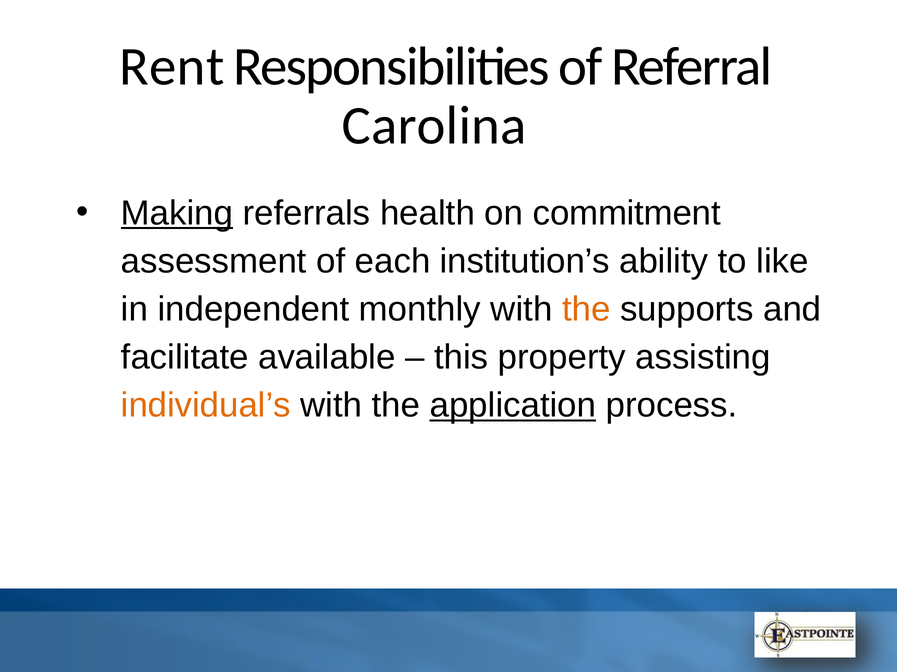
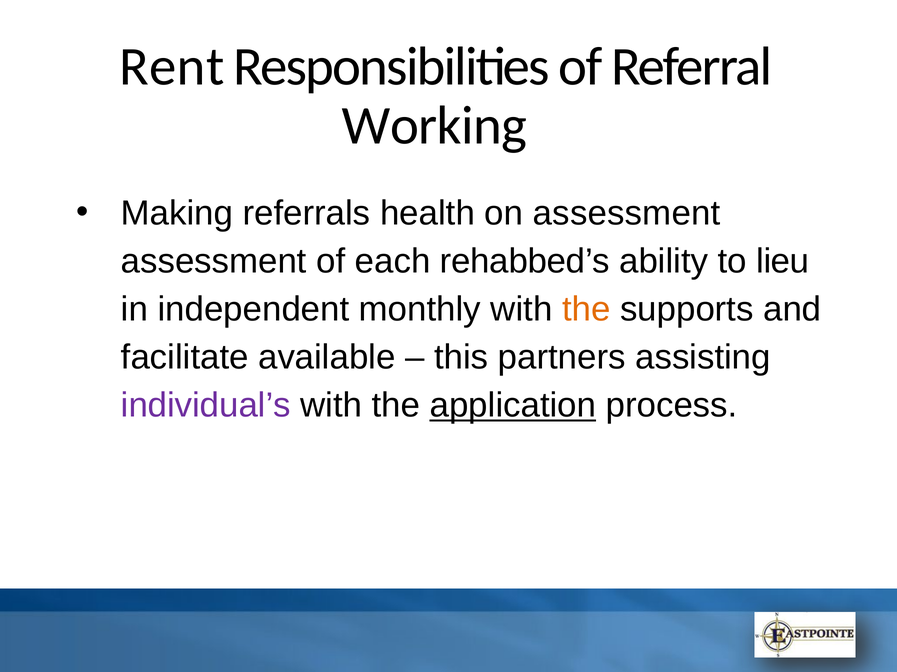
Carolina: Carolina -> Working (435, 126)
Making underline: present -> none (177, 213)
on commitment: commitment -> assessment (627, 213)
institution’s: institution’s -> rehabbed’s (525, 261)
like: like -> lieu (783, 261)
property: property -> partners (562, 358)
individual’s colour: orange -> purple (206, 406)
